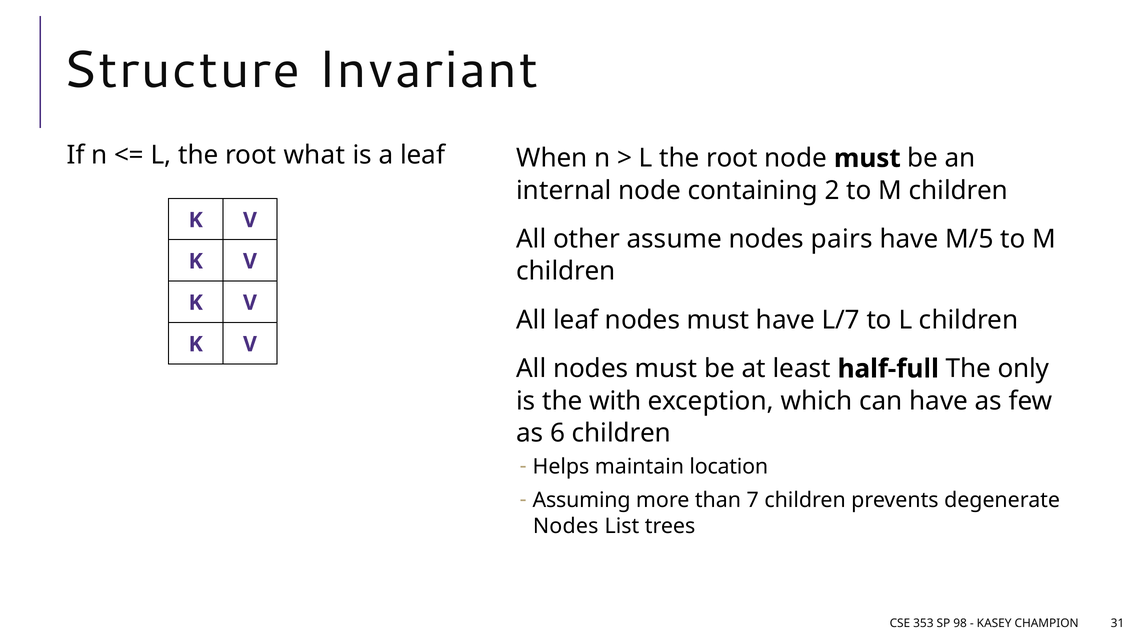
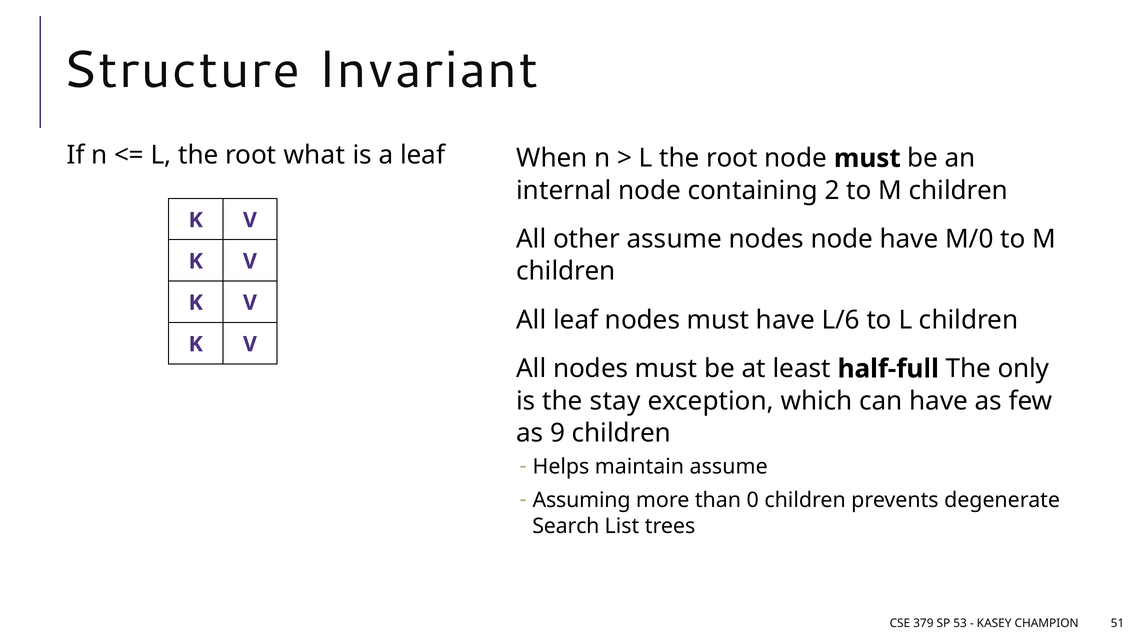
nodes pairs: pairs -> node (842, 239)
M/5: M/5 -> M/0 (969, 239)
L/7: L/7 -> L/6 (841, 320)
with: with -> stay (615, 401)
6: 6 -> 9 (558, 433)
maintain location: location -> assume (729, 467)
7: 7 -> 0 (753, 500)
Nodes: Nodes -> Search (566, 526)
353: 353 -> 379 (923, 623)
98: 98 -> 53 (960, 623)
31: 31 -> 51 (1118, 623)
